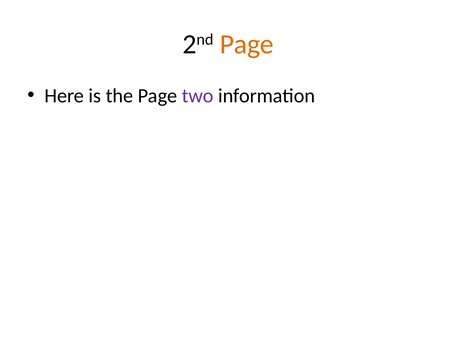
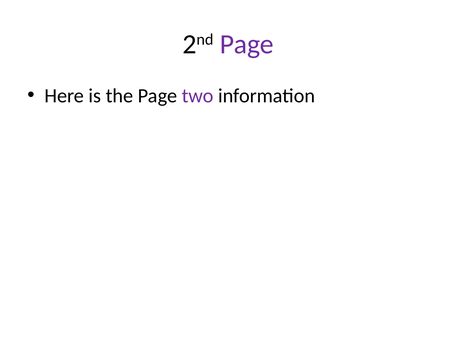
Page colour: orange -> purple (247, 44)
